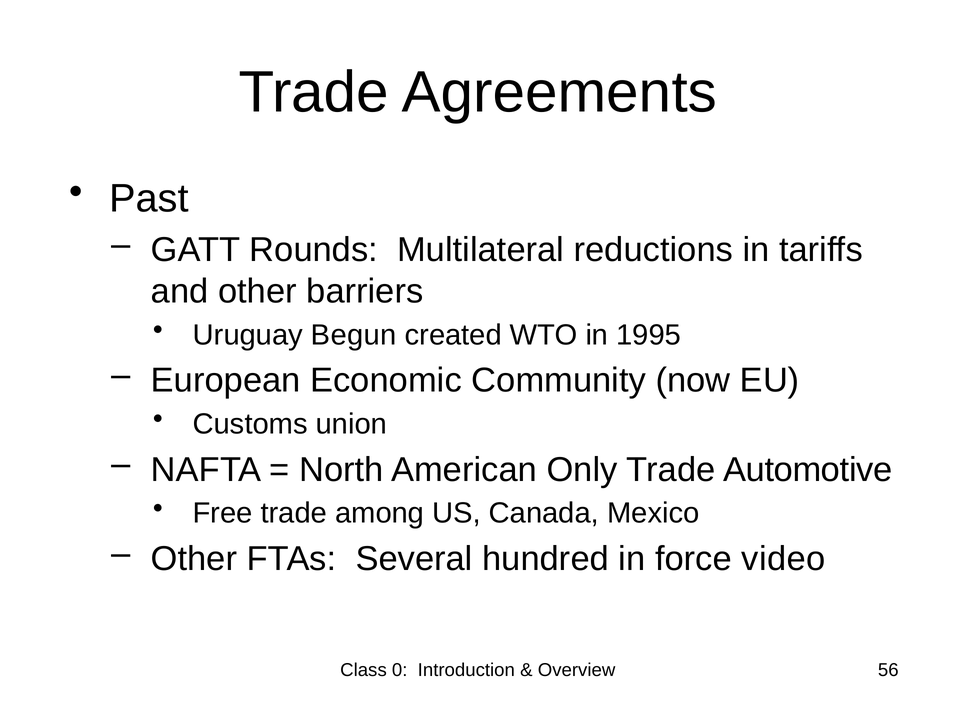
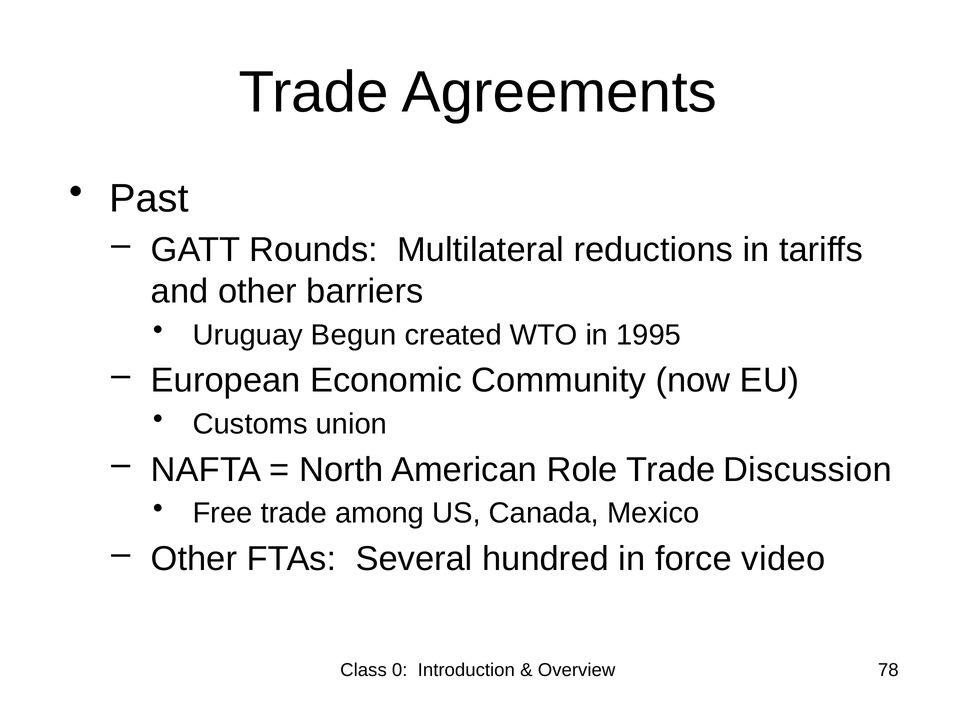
Only: Only -> Role (582, 470)
Automotive: Automotive -> Discussion (807, 470)
56: 56 -> 78 (888, 670)
